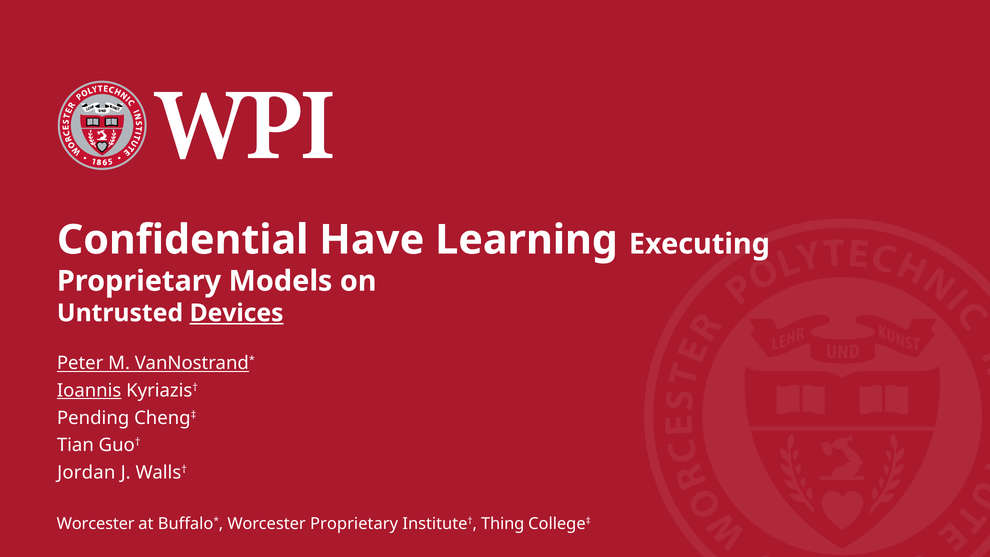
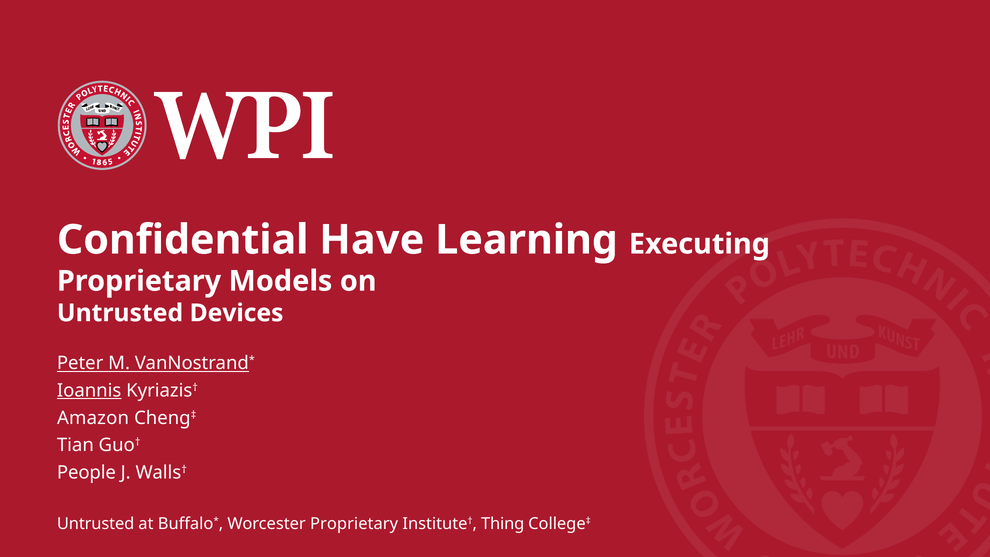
Devices underline: present -> none (237, 313)
Pending: Pending -> Amazon (93, 418)
Jordan: Jordan -> People (86, 473)
Worcester: Worcester -> Untrusted (96, 524)
